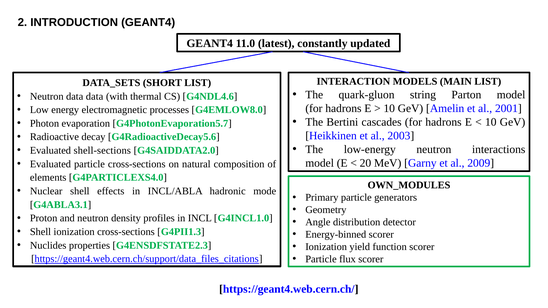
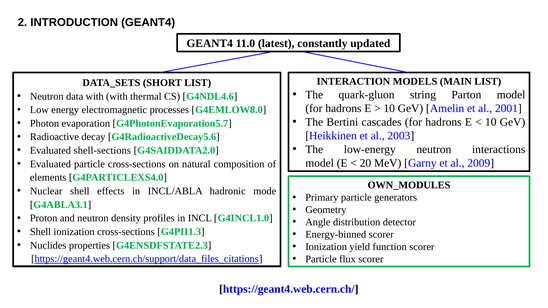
data data: data -> with (95, 96)
